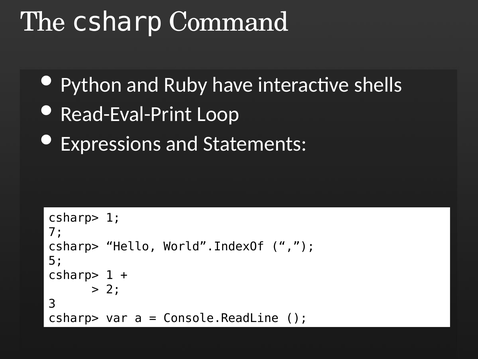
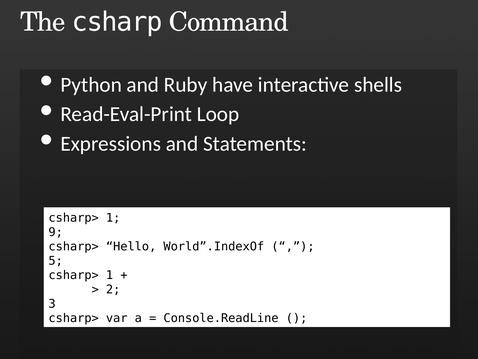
7: 7 -> 9 (56, 232)
